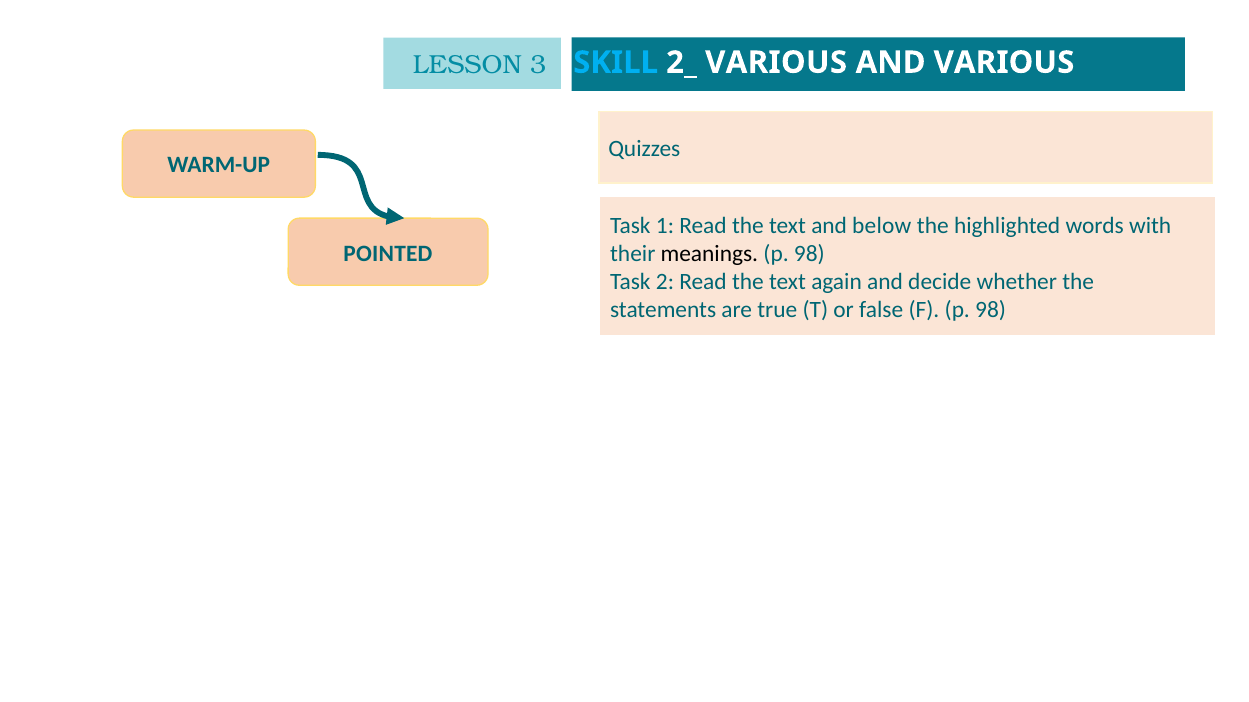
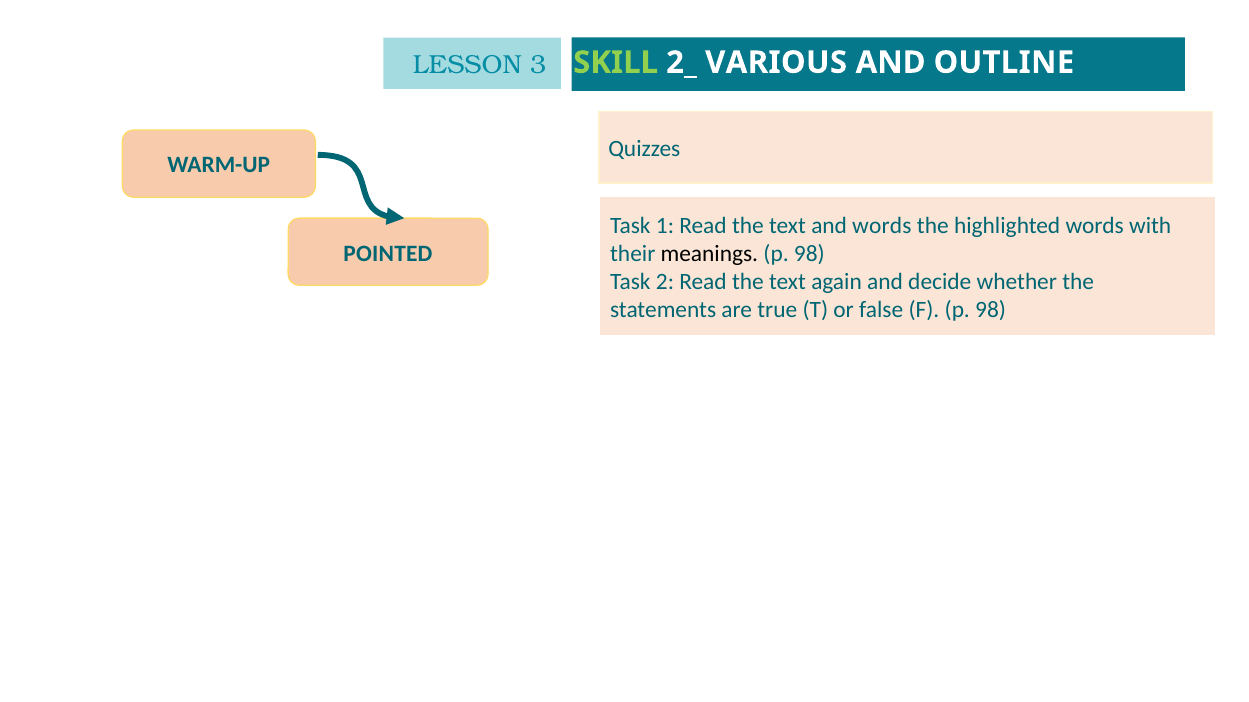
SKILL colour: light blue -> light green (616, 63)
AND VARIOUS: VARIOUS -> OUTLINE (1004, 63)
and below: below -> words (882, 226)
